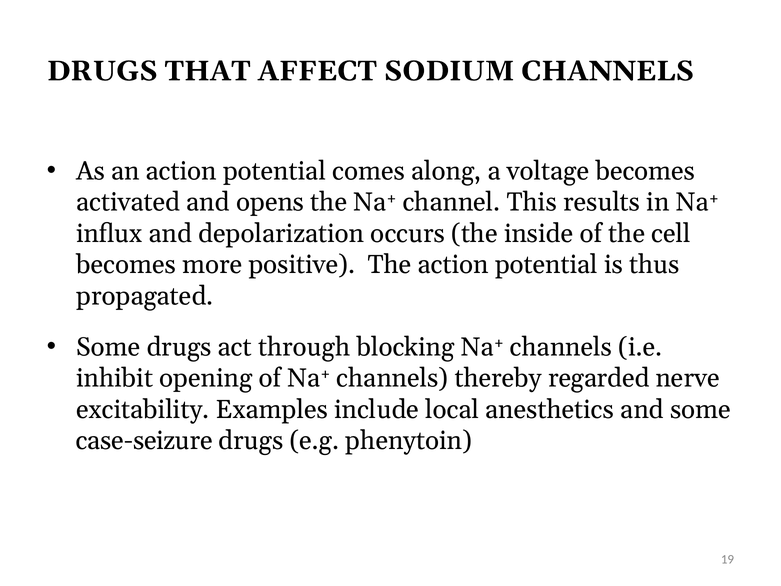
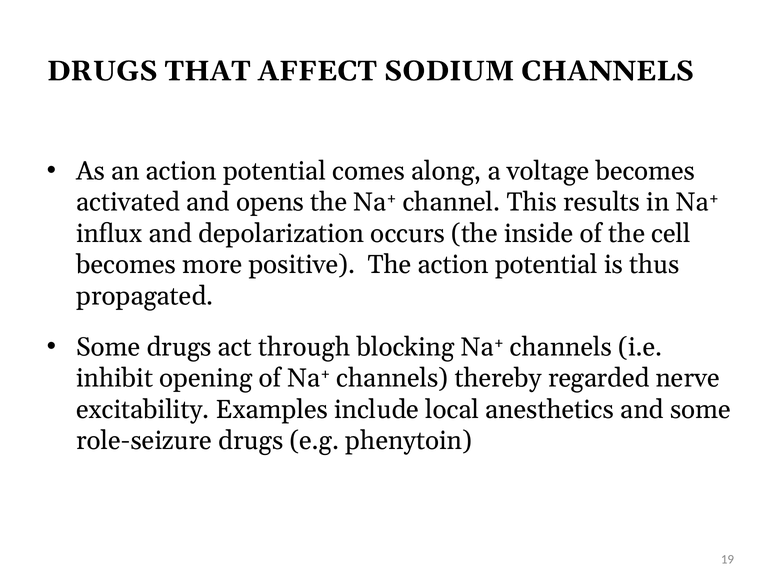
case-seizure: case-seizure -> role-seizure (144, 440)
